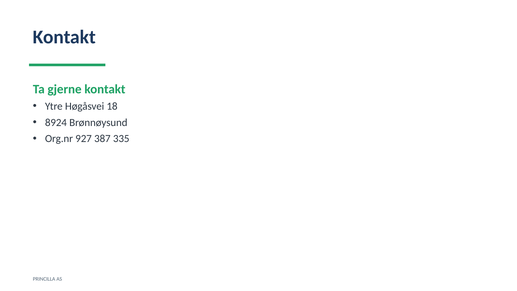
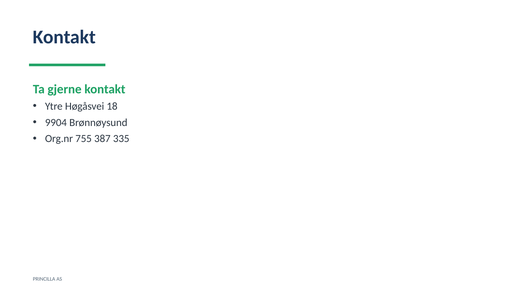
8924: 8924 -> 9904 (56, 122)
927: 927 -> 755 (84, 139)
